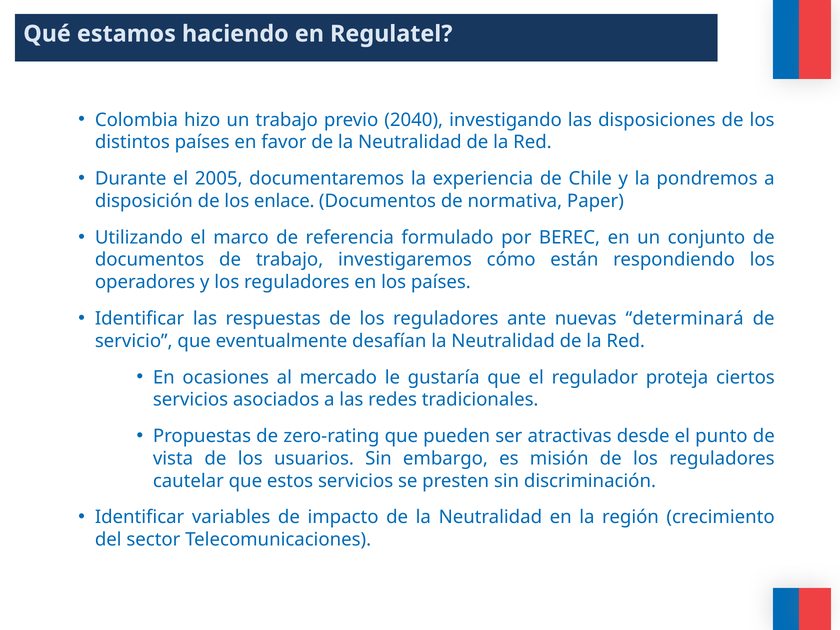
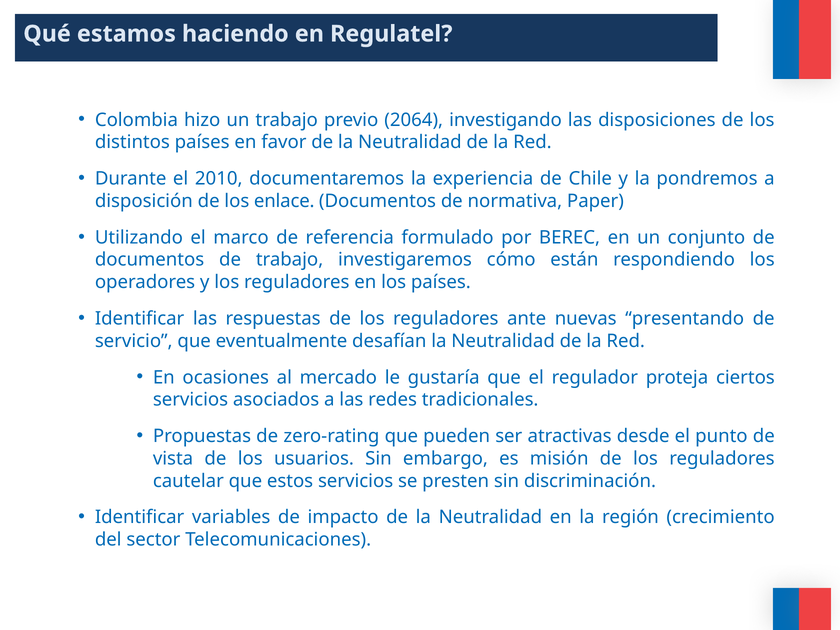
2040: 2040 -> 2064 (414, 120)
2005: 2005 -> 2010 (219, 179)
determinará: determinará -> presentando (685, 319)
